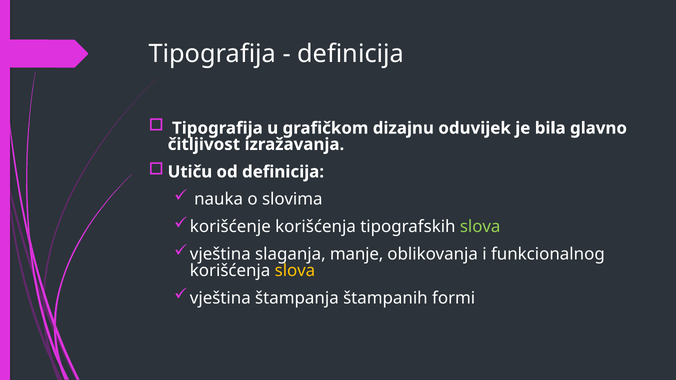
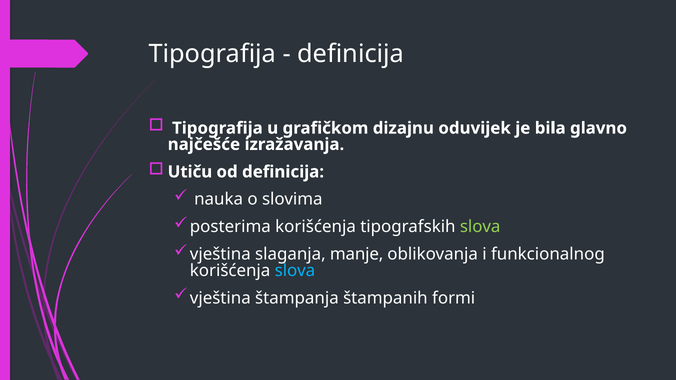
čitljivost: čitljivost -> najčešće (204, 144)
korišćenje: korišćenje -> posterima (230, 227)
slova colour: yellow -> light blue (295, 271)
